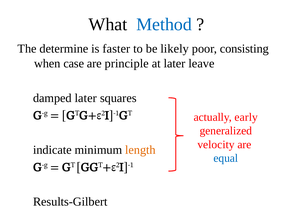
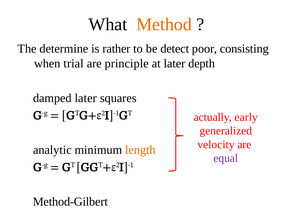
Method colour: blue -> orange (164, 24)
faster: faster -> rather (117, 49)
likely: likely -> detect (175, 49)
case: case -> trial (74, 63)
leave: leave -> depth (202, 63)
indicate: indicate -> analytic (52, 150)
equal colour: blue -> purple (226, 158)
Results-Gilbert: Results-Gilbert -> Method-Gilbert (70, 201)
